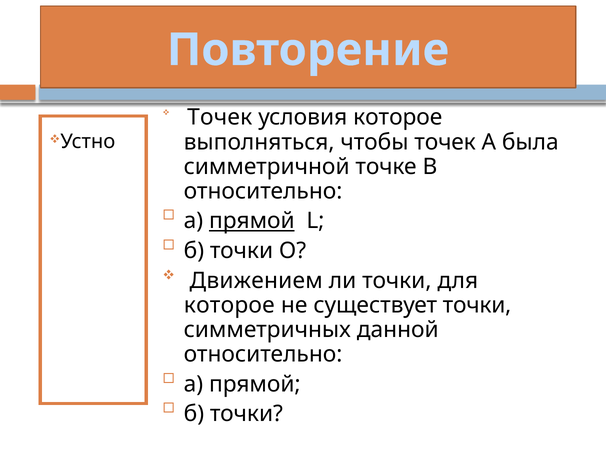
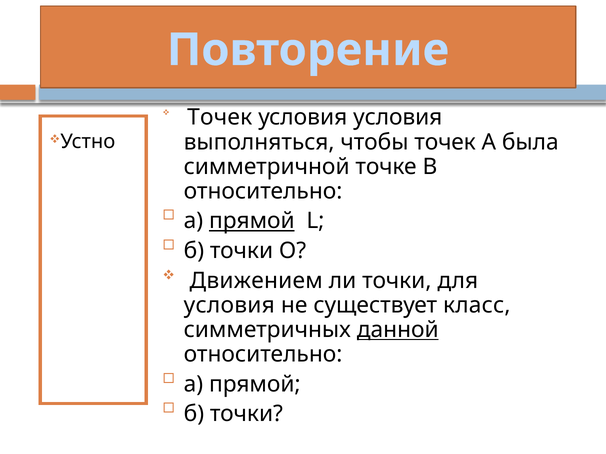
условия которое: которое -> условия (398, 118)
которое: которое -> условия (229, 306)
существует точки: точки -> класс (477, 306)
данной underline: none -> present (398, 330)
